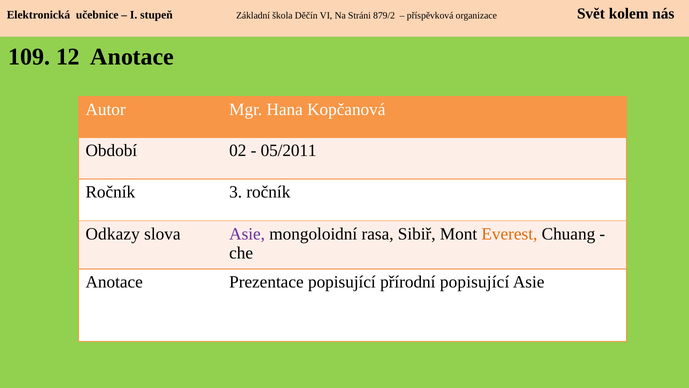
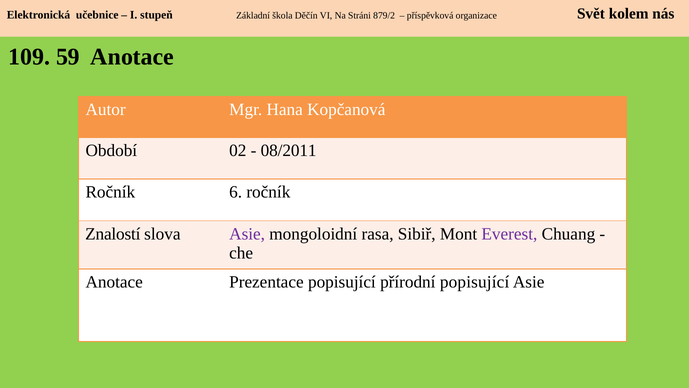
12: 12 -> 59 (68, 57)
05/2011: 05/2011 -> 08/2011 (289, 150)
3: 3 -> 6 (236, 192)
Odkazy: Odkazy -> Znalostí (113, 234)
Everest colour: orange -> purple (509, 234)
